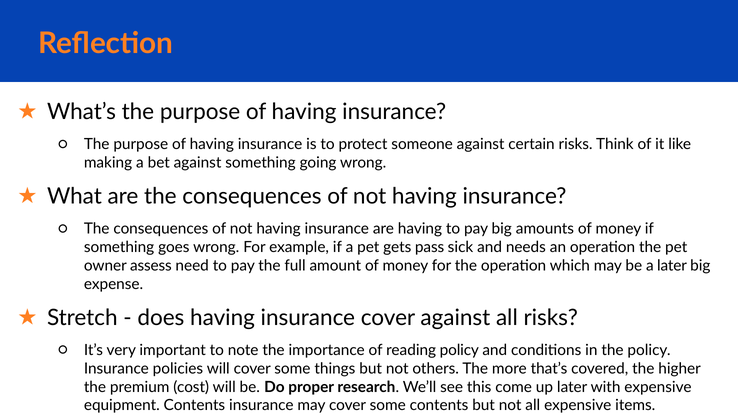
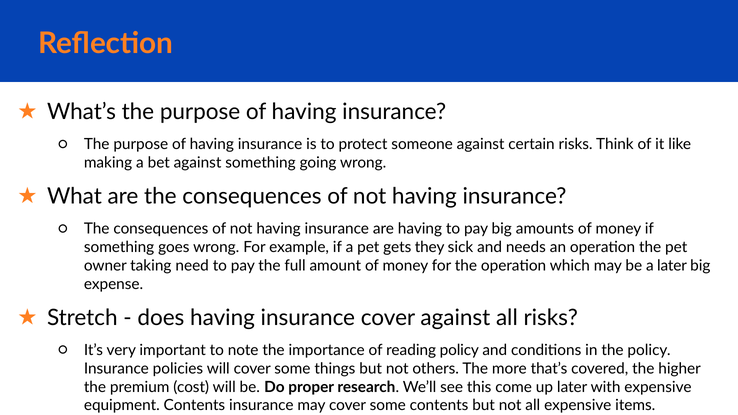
pass: pass -> they (430, 247)
assess: assess -> taking (151, 266)
